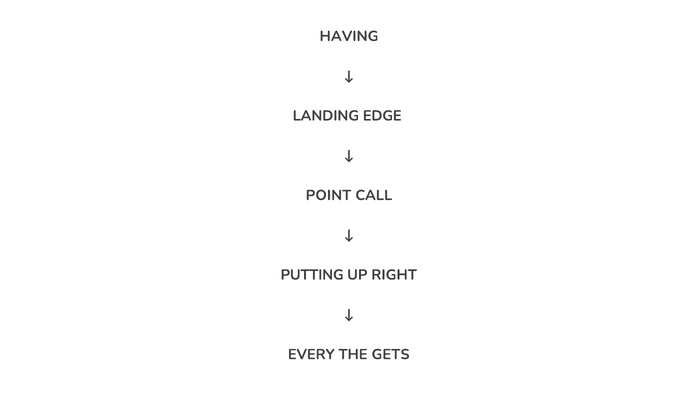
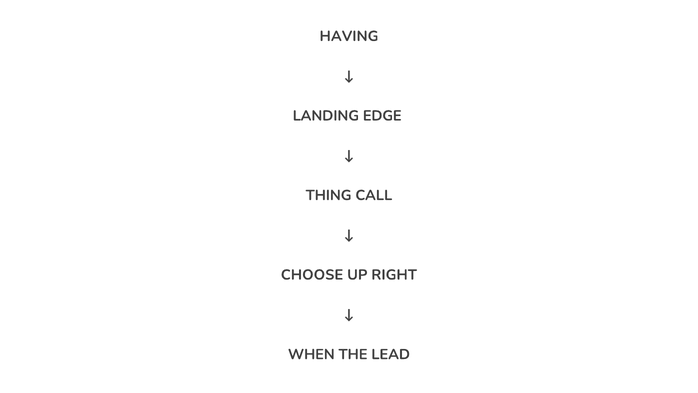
POINT: POINT -> THING (329, 195)
PUTTING: PUTTING -> CHOOSE (312, 275)
EVERY: EVERY -> WHEN (311, 354)
GETS: GETS -> LEAD (391, 354)
